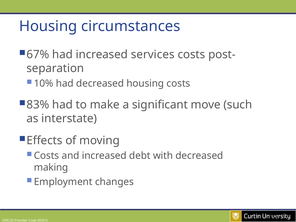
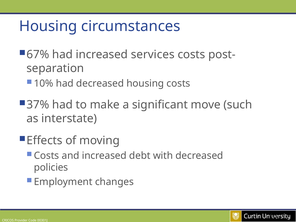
83%: 83% -> 37% (38, 105)
making: making -> policies (51, 168)
